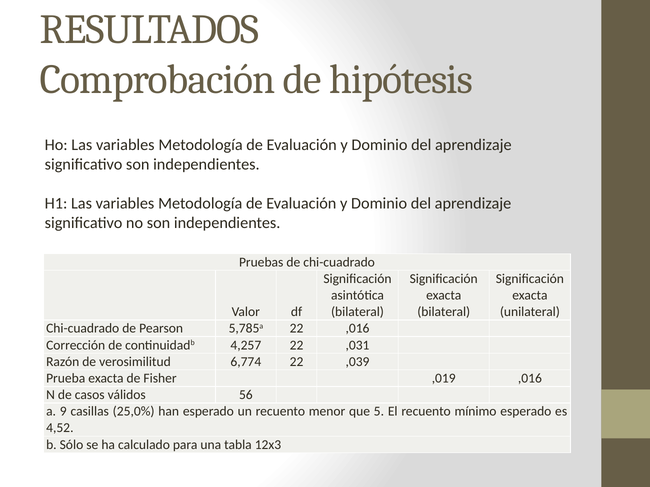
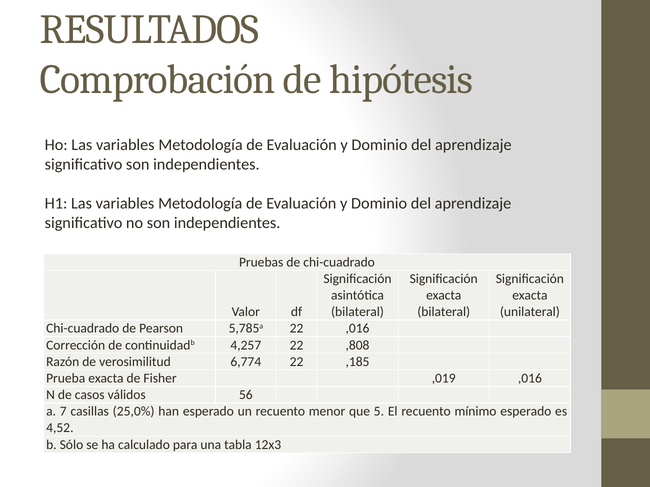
,031: ,031 -> ,808 (358, 345)
,039: ,039 -> ,185 (358, 362)
9: 9 -> 7 (63, 412)
